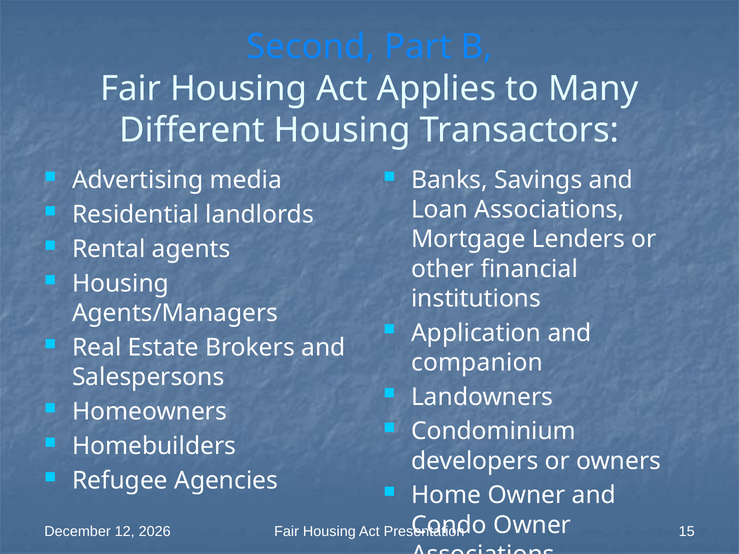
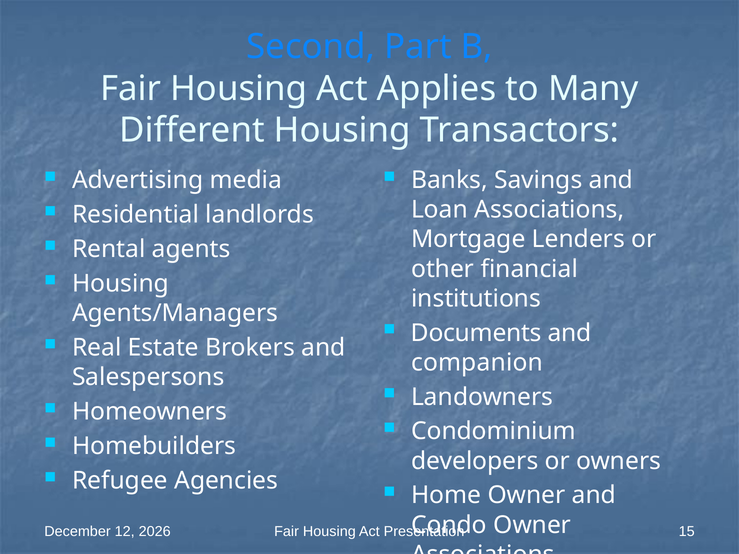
Application: Application -> Documents (476, 333)
